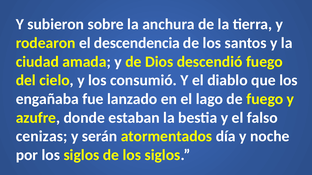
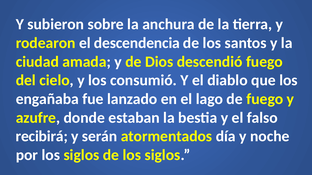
cenizas: cenizas -> recibirá (42, 137)
